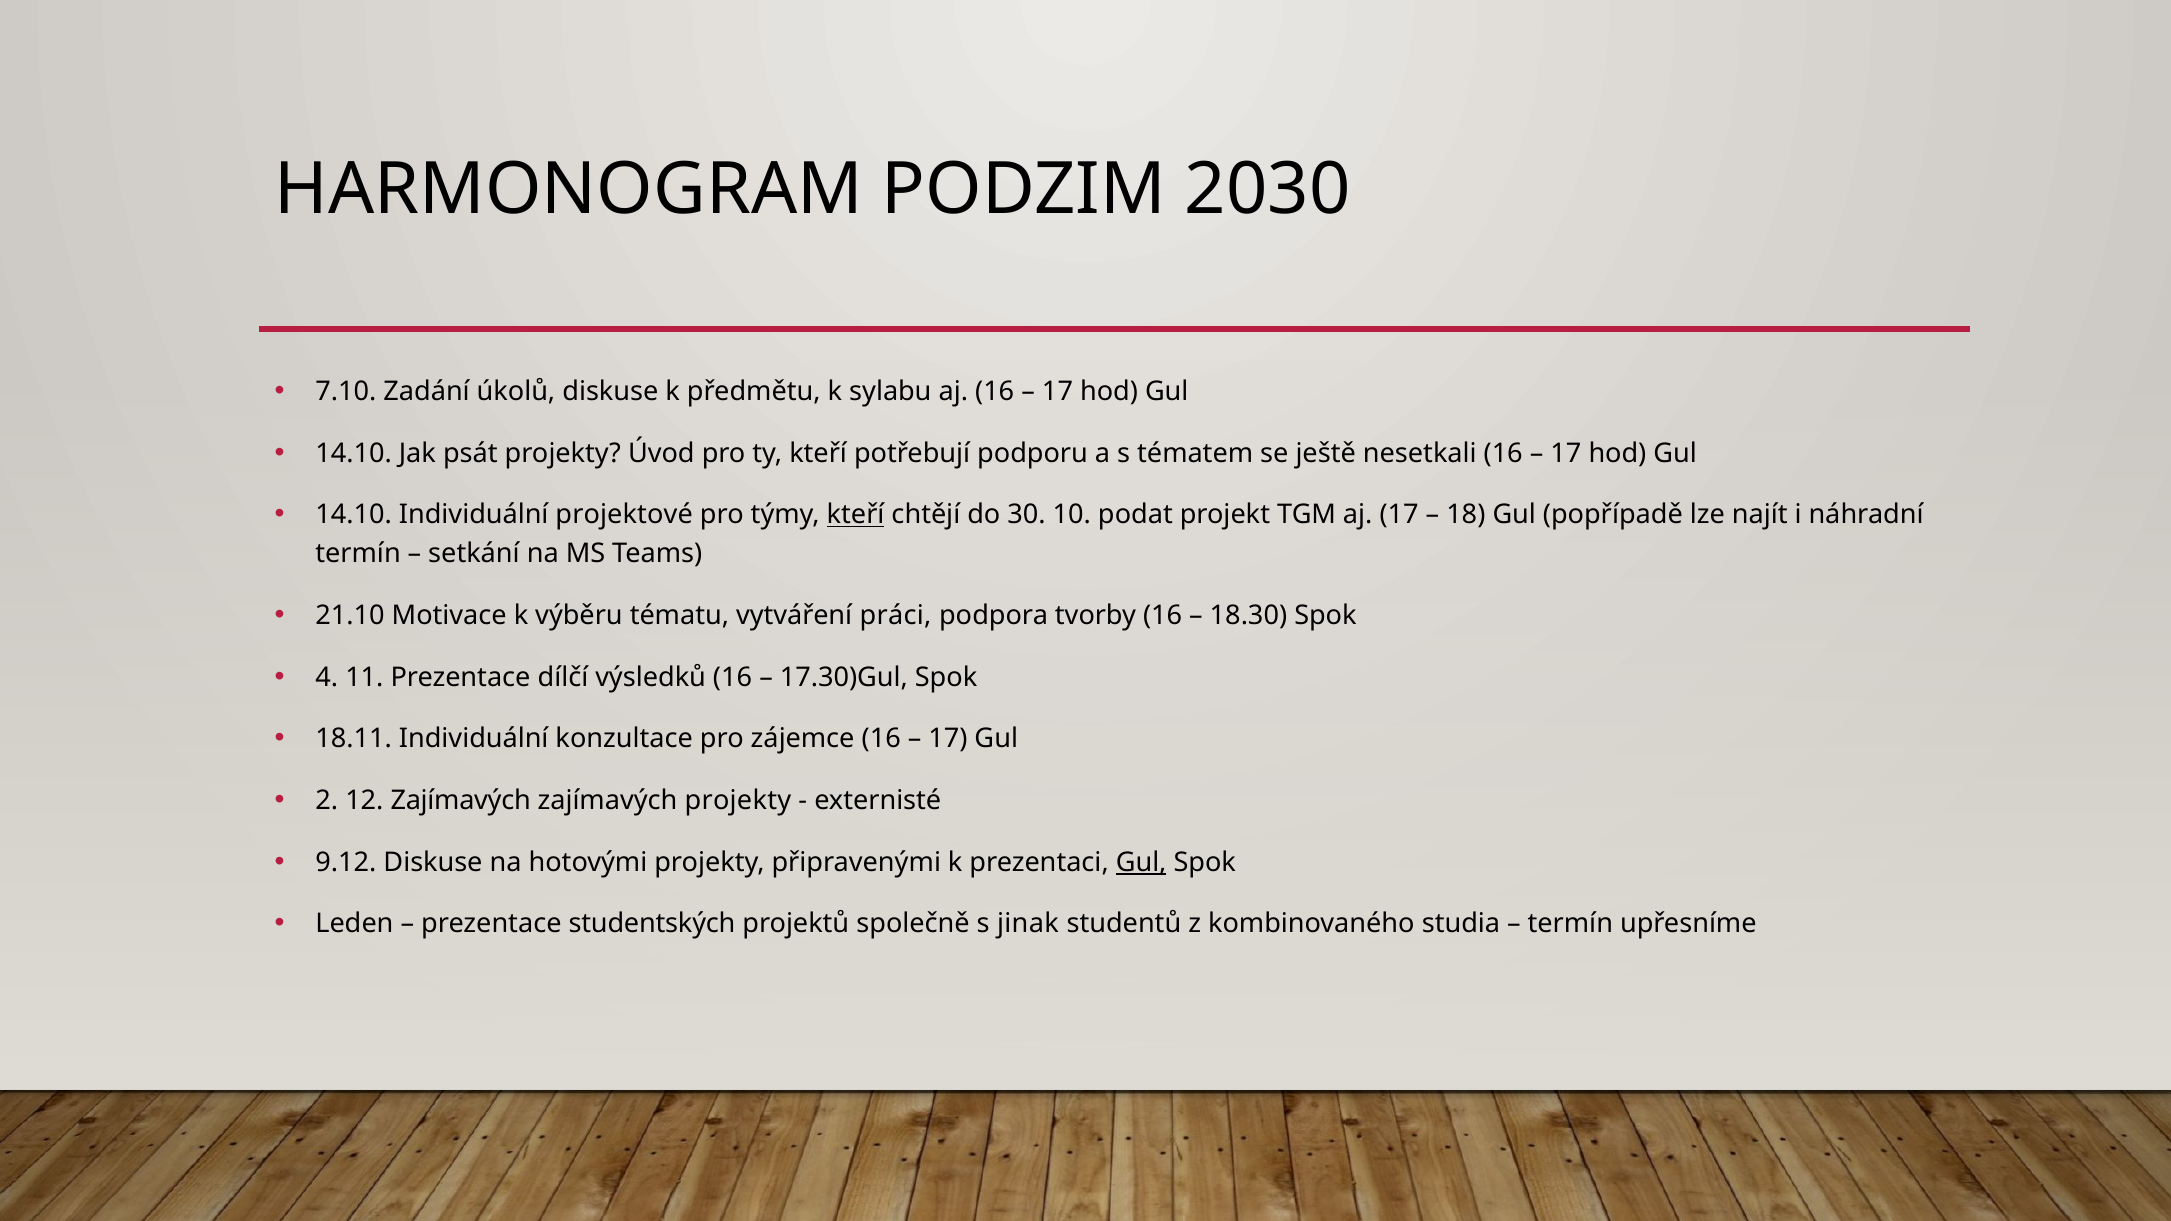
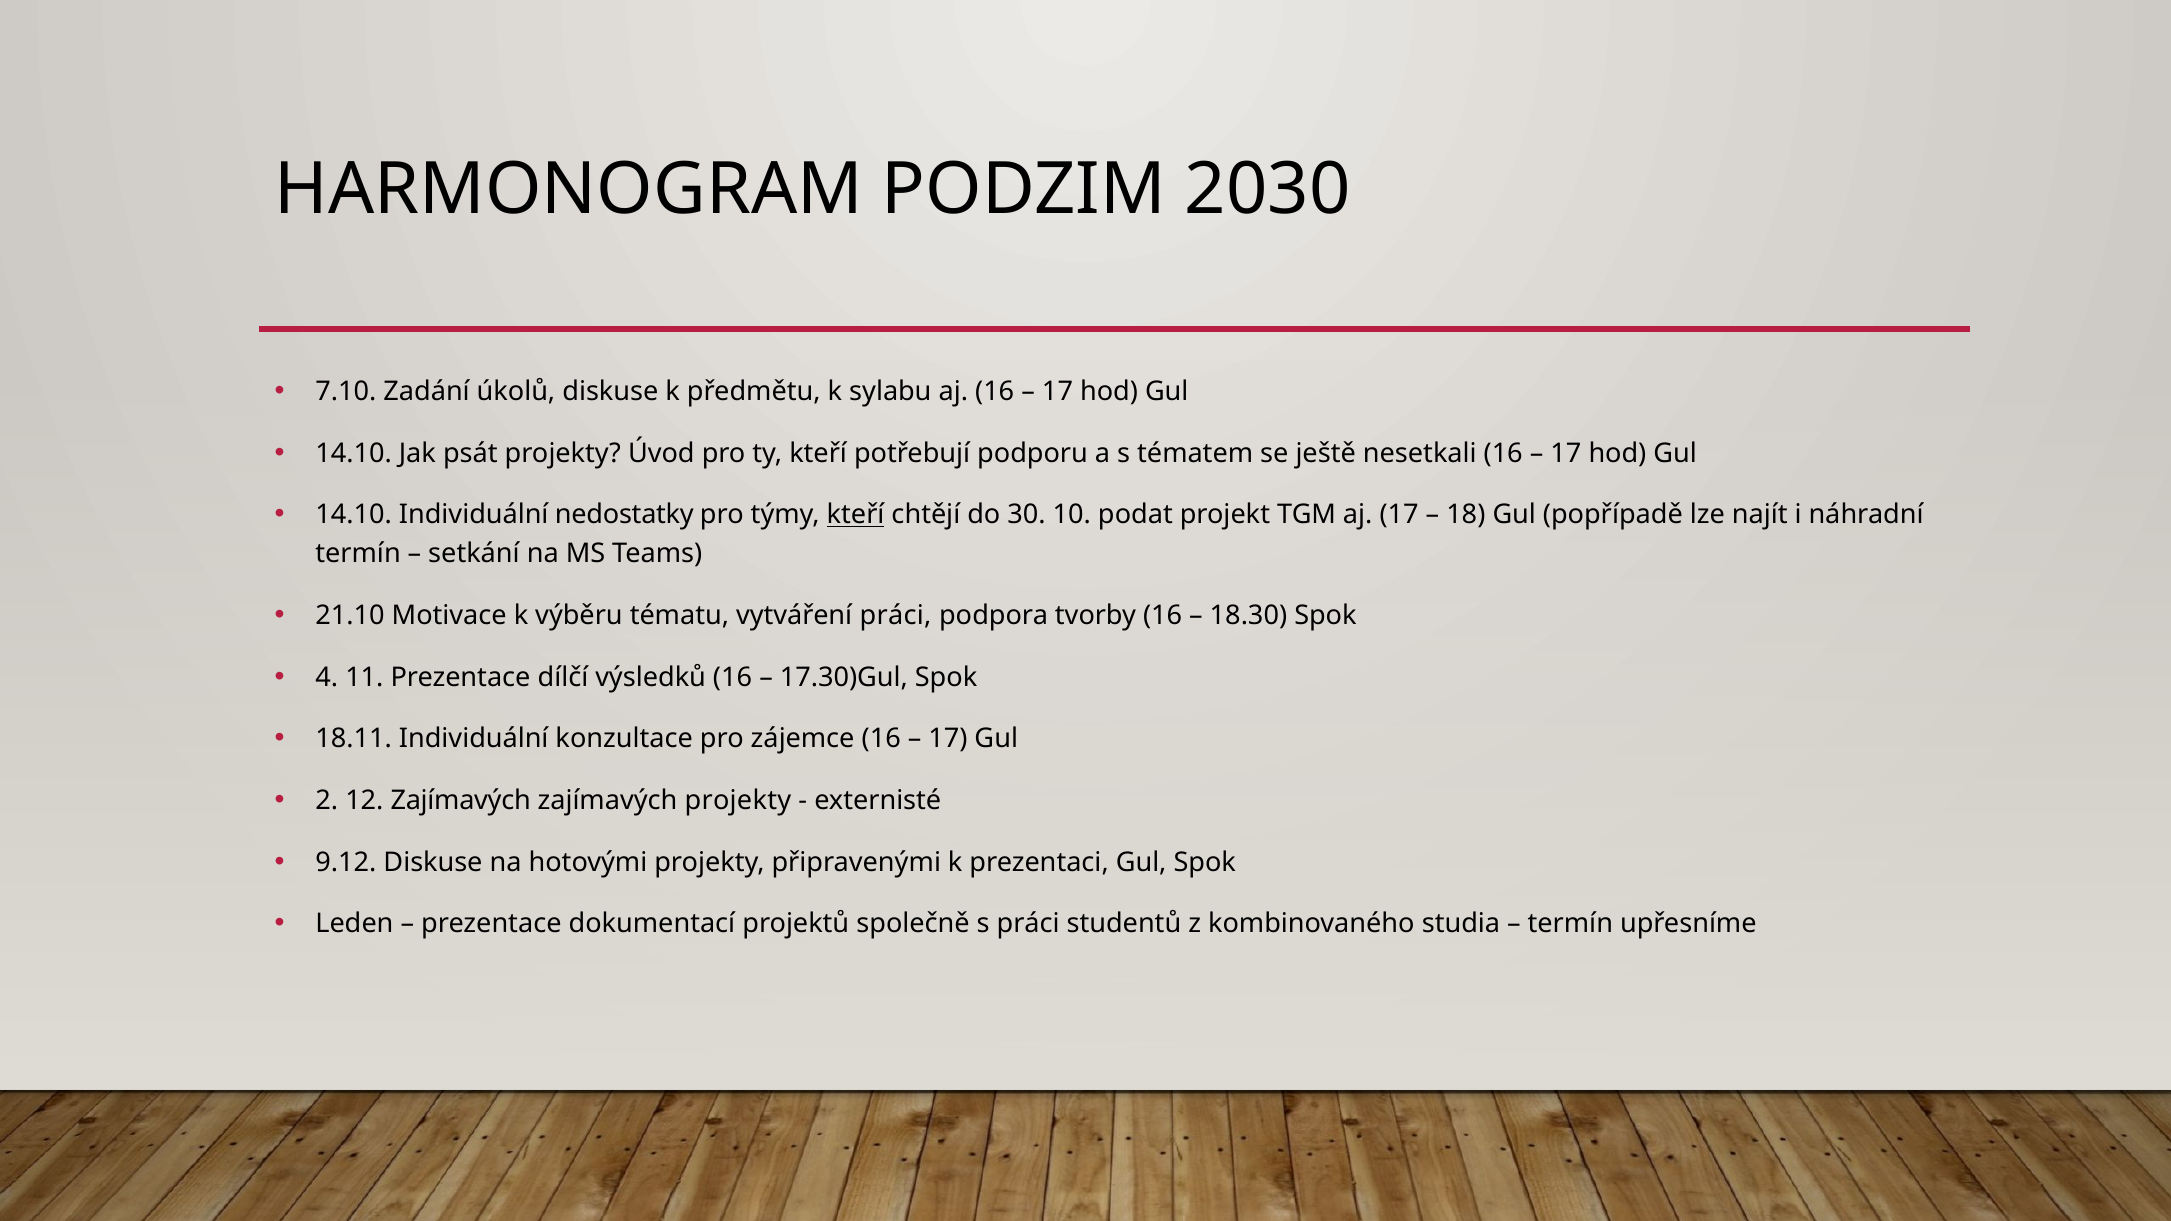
projektové: projektové -> nedostatky (624, 515)
Gul underline: present -> none (1141, 862)
studentských: studentských -> dokumentací (652, 924)
s jinak: jinak -> práci (1028, 924)
